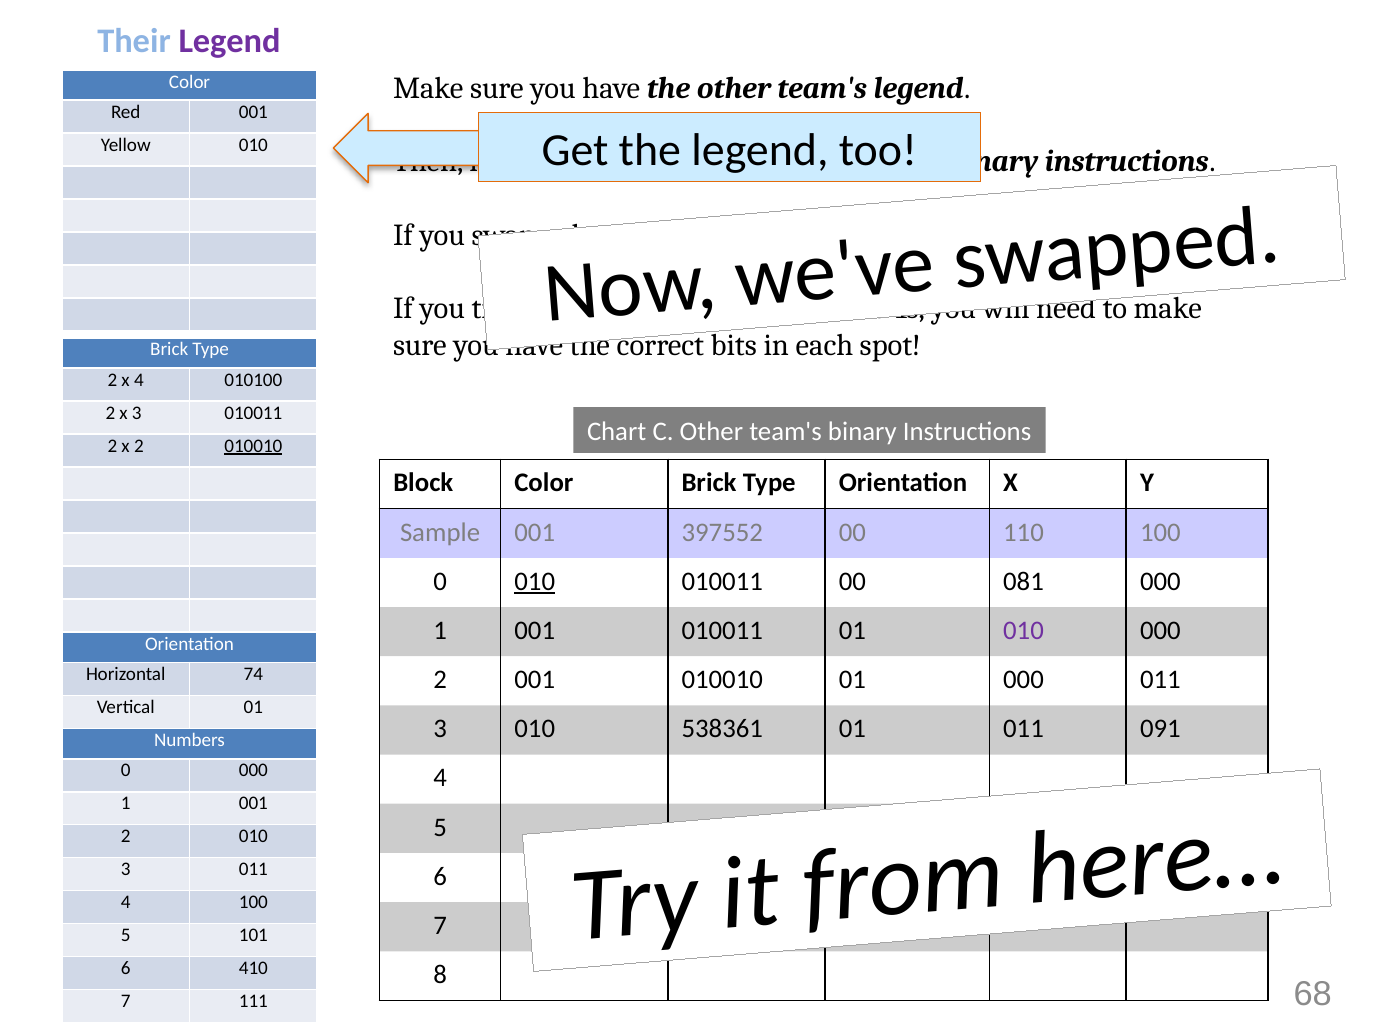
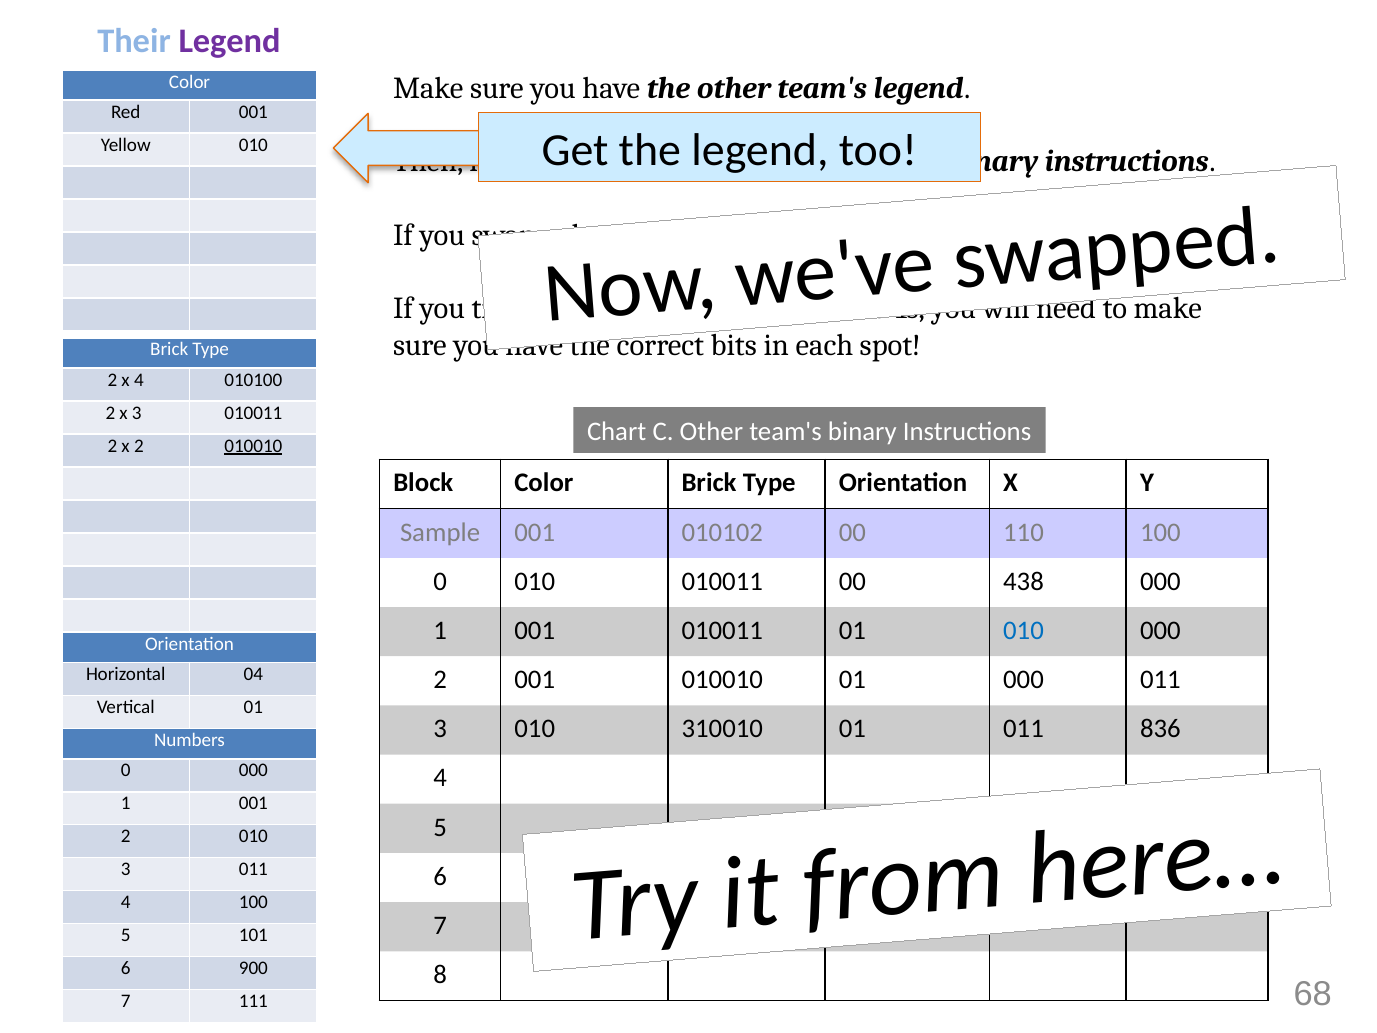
397552: 397552 -> 010102 (722, 532)
010 underline: present -> none (535, 581)
081: 081 -> 438 (1023, 581)
010 colour: purple -> blue (1023, 630)
74: 74 -> 04 (253, 674)
538361: 538361 -> 310010 (722, 729)
091: 091 -> 836 (1160, 729)
410: 410 -> 900 (253, 968)
